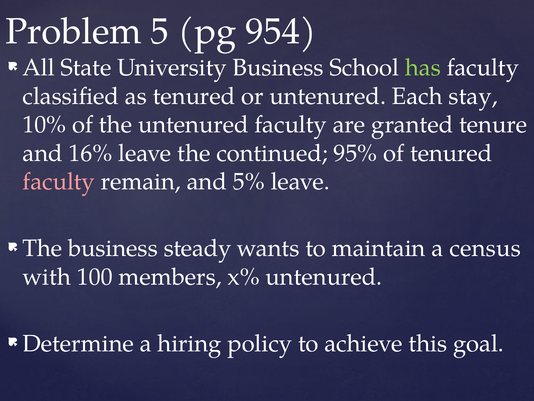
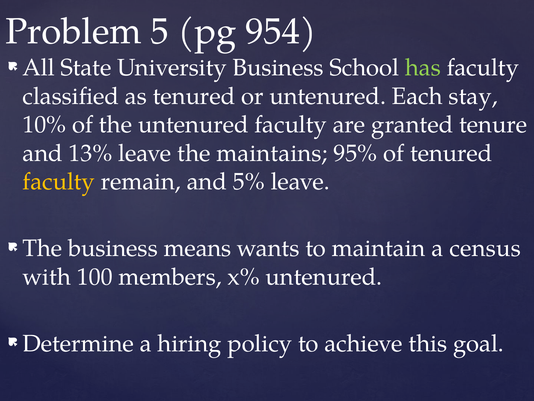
16%: 16% -> 13% (90, 153)
continued: continued -> maintains (272, 153)
faculty colour: pink -> yellow (59, 182)
steady: steady -> means (197, 248)
